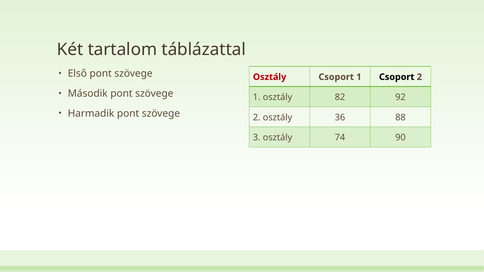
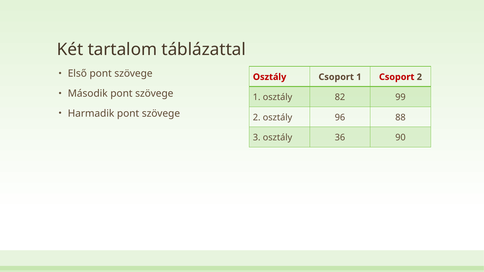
Csoport colour: black -> red (397, 77)
92: 92 -> 99 (400, 97)
36: 36 -> 96 (340, 117)
74: 74 -> 36 (340, 138)
